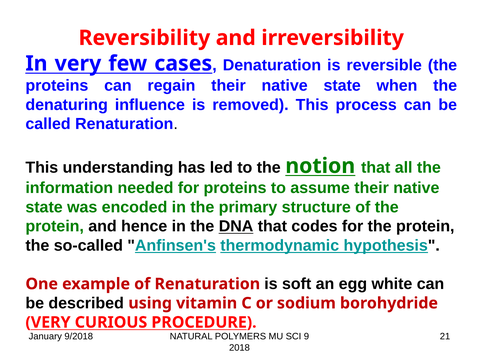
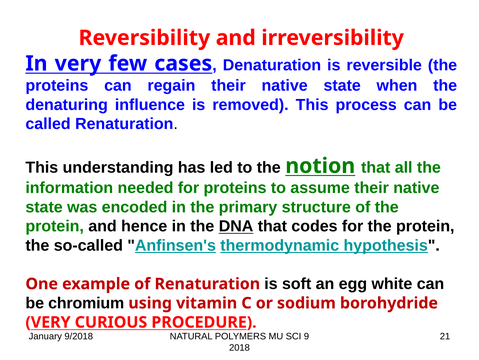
described: described -> chromium (86, 303)
